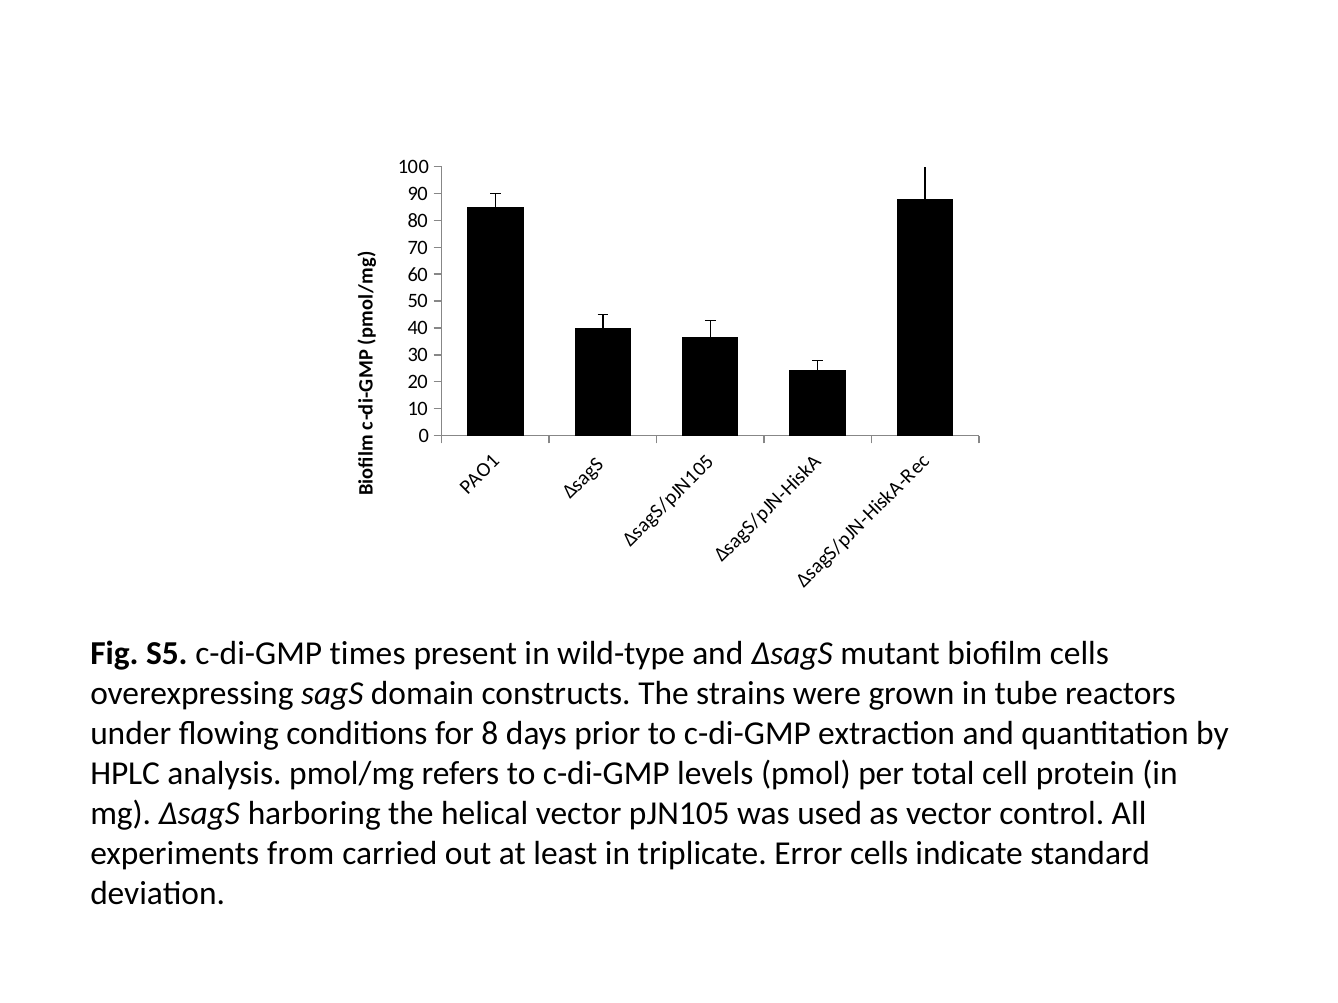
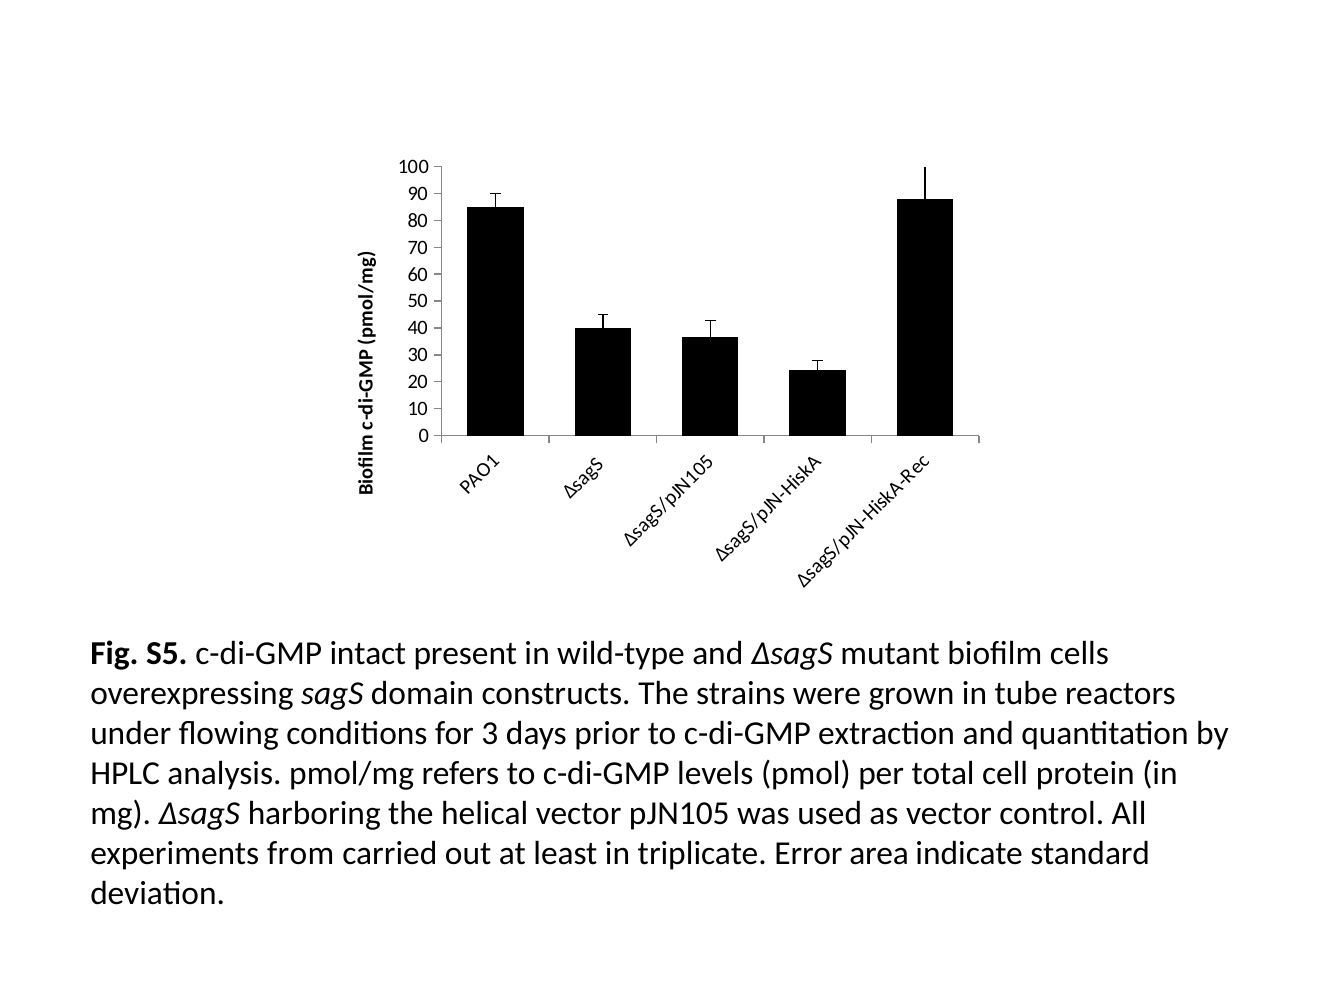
times: times -> intact (368, 653)
8: 8 -> 3 (490, 734)
Error cells: cells -> area (879, 854)
